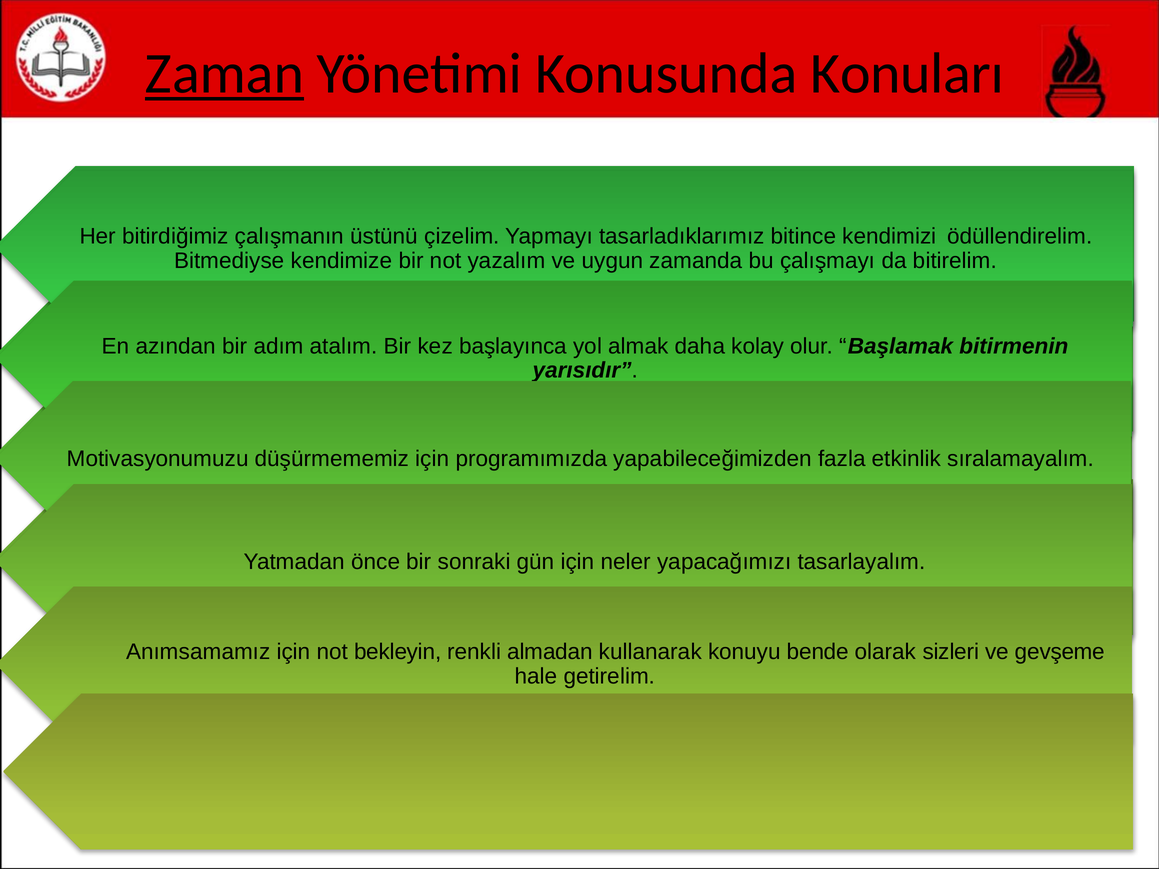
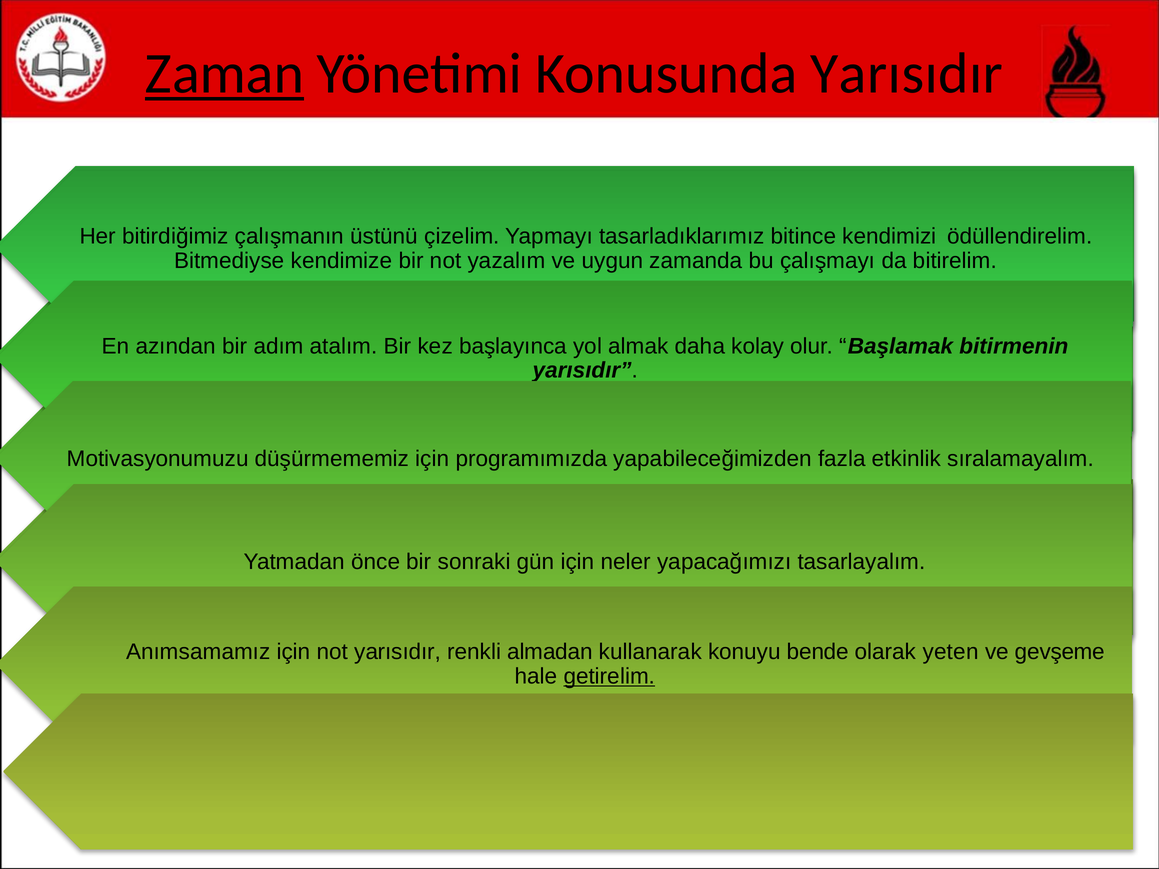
Konusunda Konuları: Konuları -> Yarısıdır (907, 74)
not bekleyin: bekleyin -> yarısıdır (398, 652)
sizleri: sizleri -> yeten (951, 652)
getirelim underline: none -> present (609, 676)
